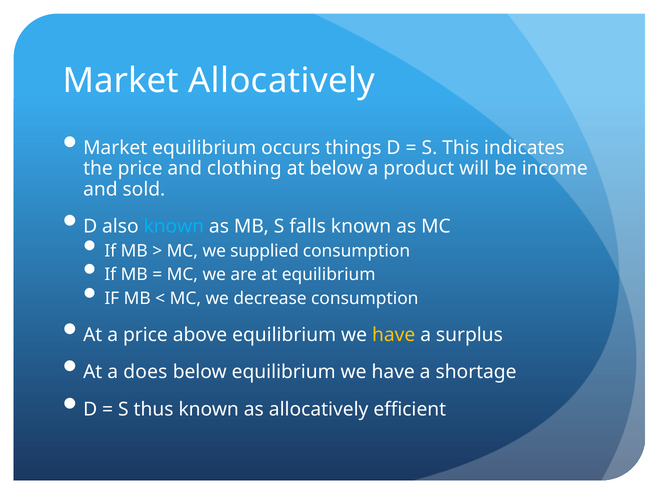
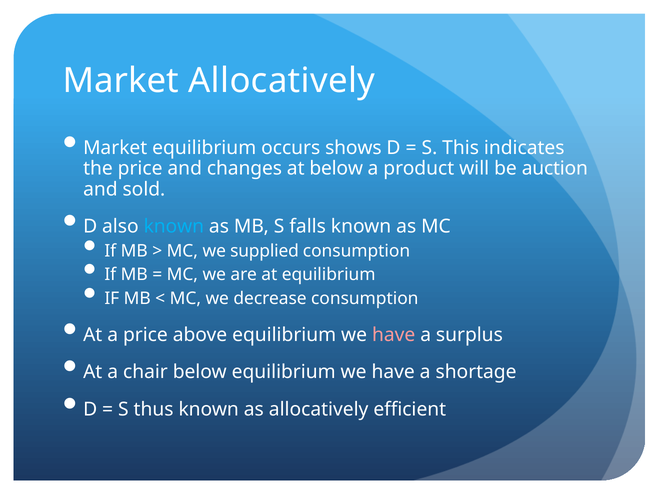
things: things -> shows (353, 148)
clothing: clothing -> changes (244, 169)
income: income -> auction (555, 169)
have colour: yellow -> pink (394, 335)
does: does -> chair (145, 372)
